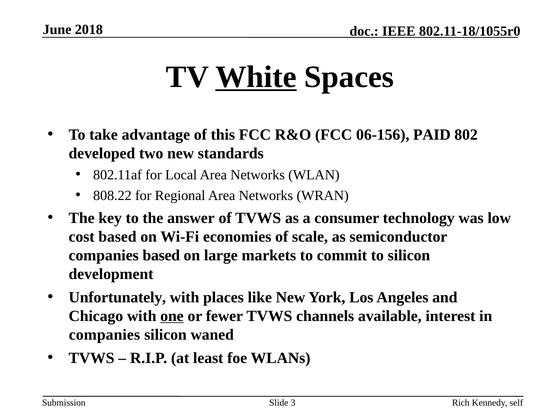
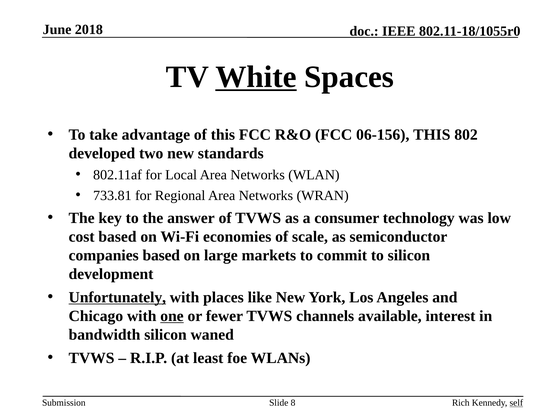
06-156 PAID: PAID -> THIS (432, 135)
808.22: 808.22 -> 733.81 (112, 195)
Unfortunately underline: none -> present (117, 297)
companies: companies -> bandwidth (105, 335)
3: 3 -> 8 (293, 403)
self underline: none -> present (516, 403)
